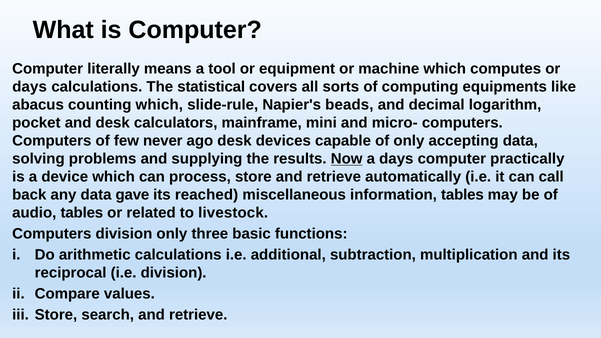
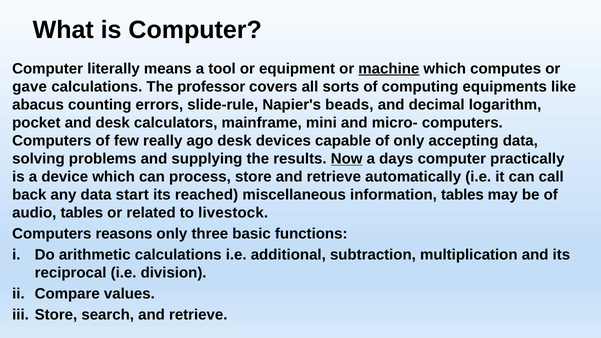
machine underline: none -> present (389, 69)
days: days -> gave (30, 87)
statistical: statistical -> professor (211, 87)
counting which: which -> errors (159, 105)
never: never -> really (163, 141)
gave: gave -> start (132, 195)
Computers division: division -> reasons (124, 234)
